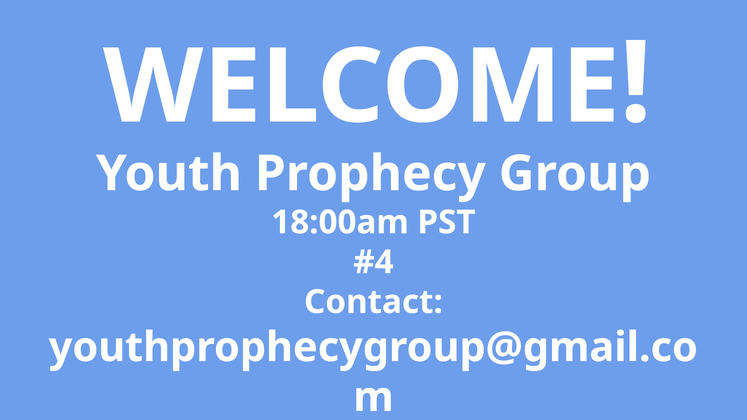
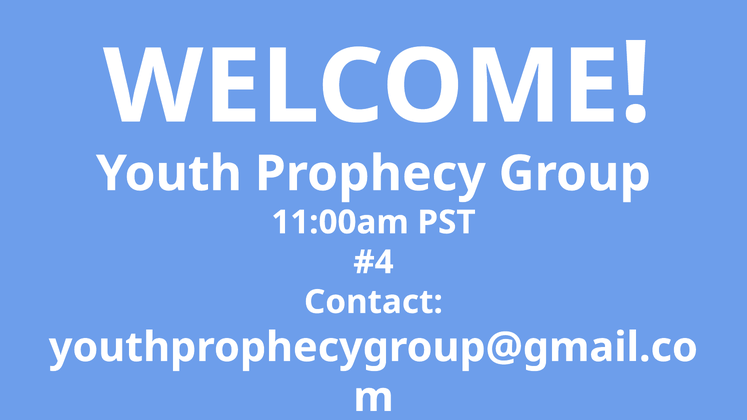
18:00am: 18:00am -> 11:00am (340, 222)
